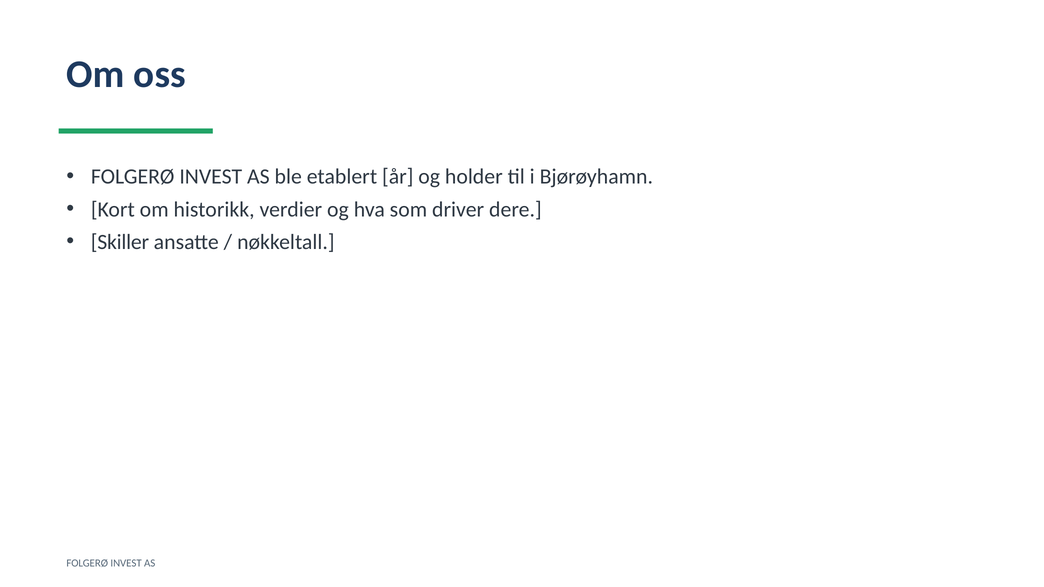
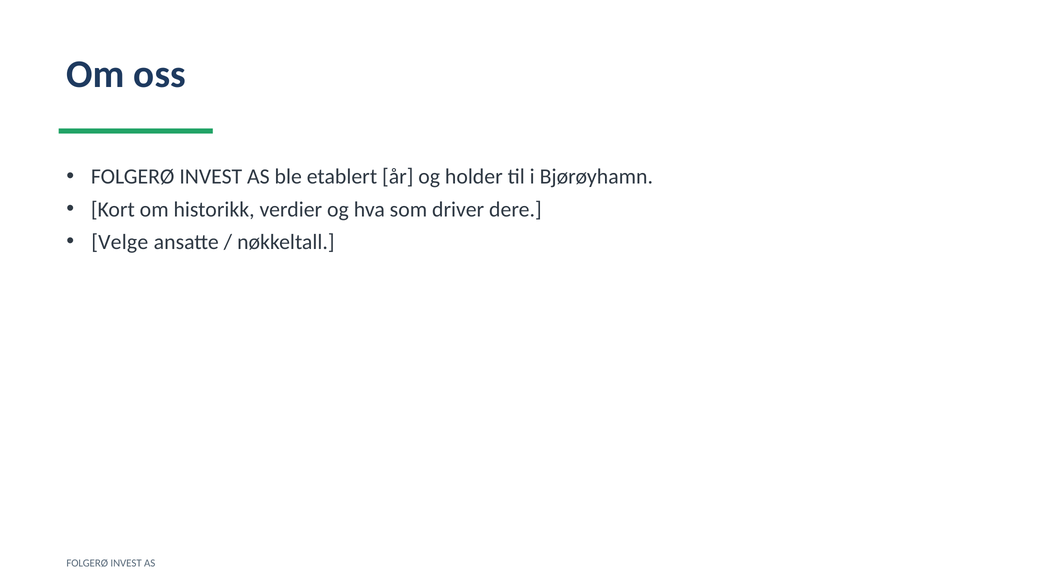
Skiller: Skiller -> Velge (120, 242)
